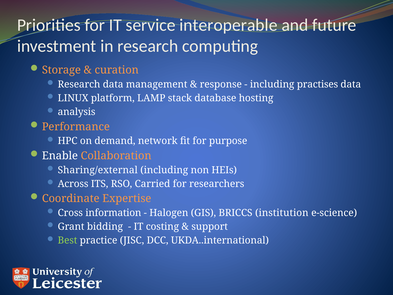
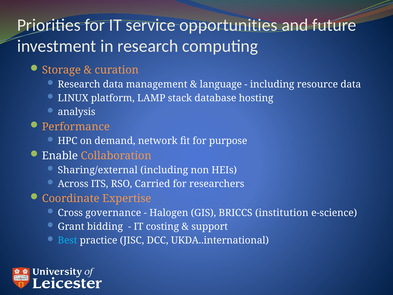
interoperable: interoperable -> opportunities (228, 25)
response: response -> language (221, 84)
practises: practises -> resource (317, 84)
information: information -> governance (113, 213)
Best colour: light green -> light blue (67, 240)
